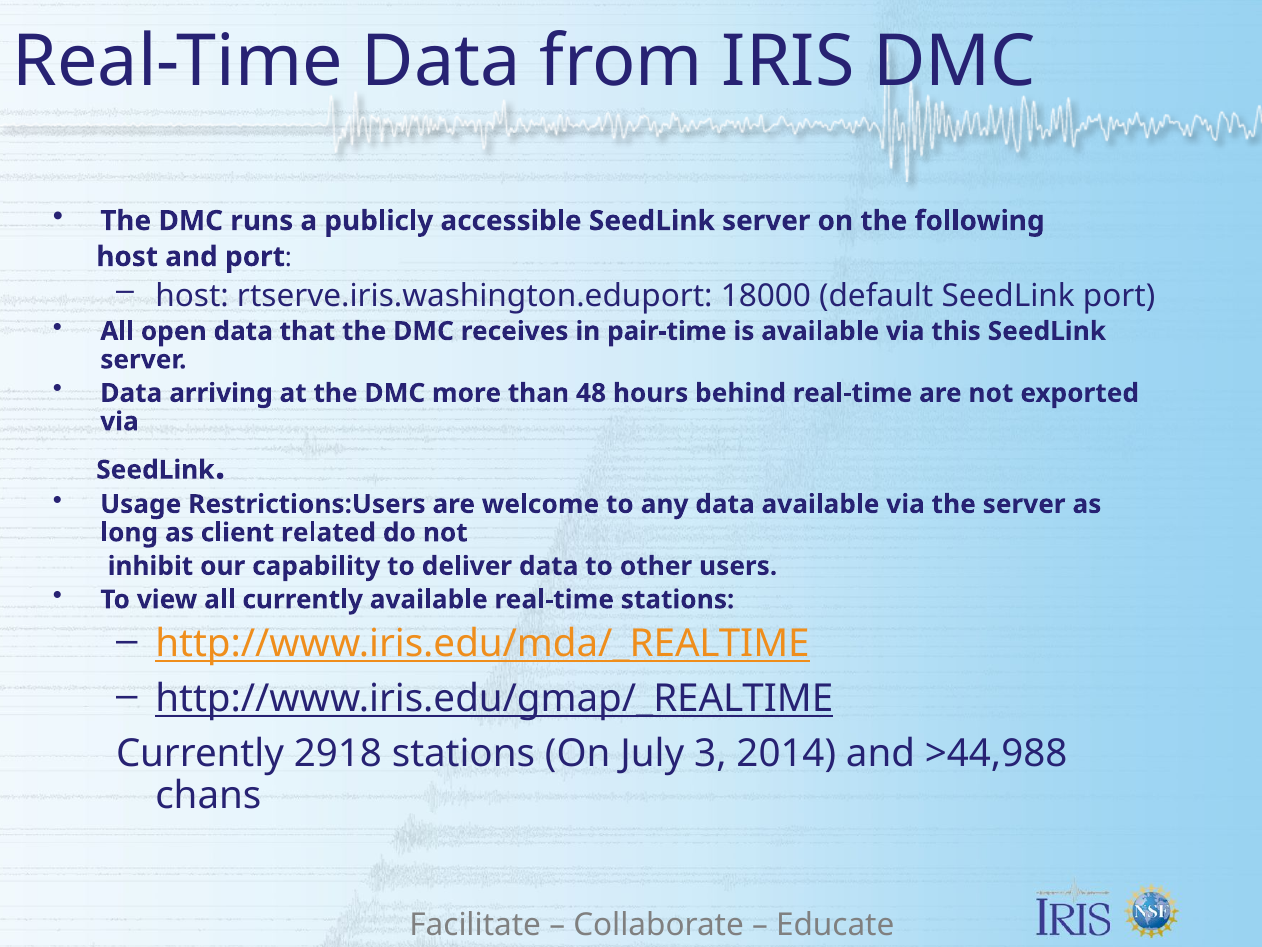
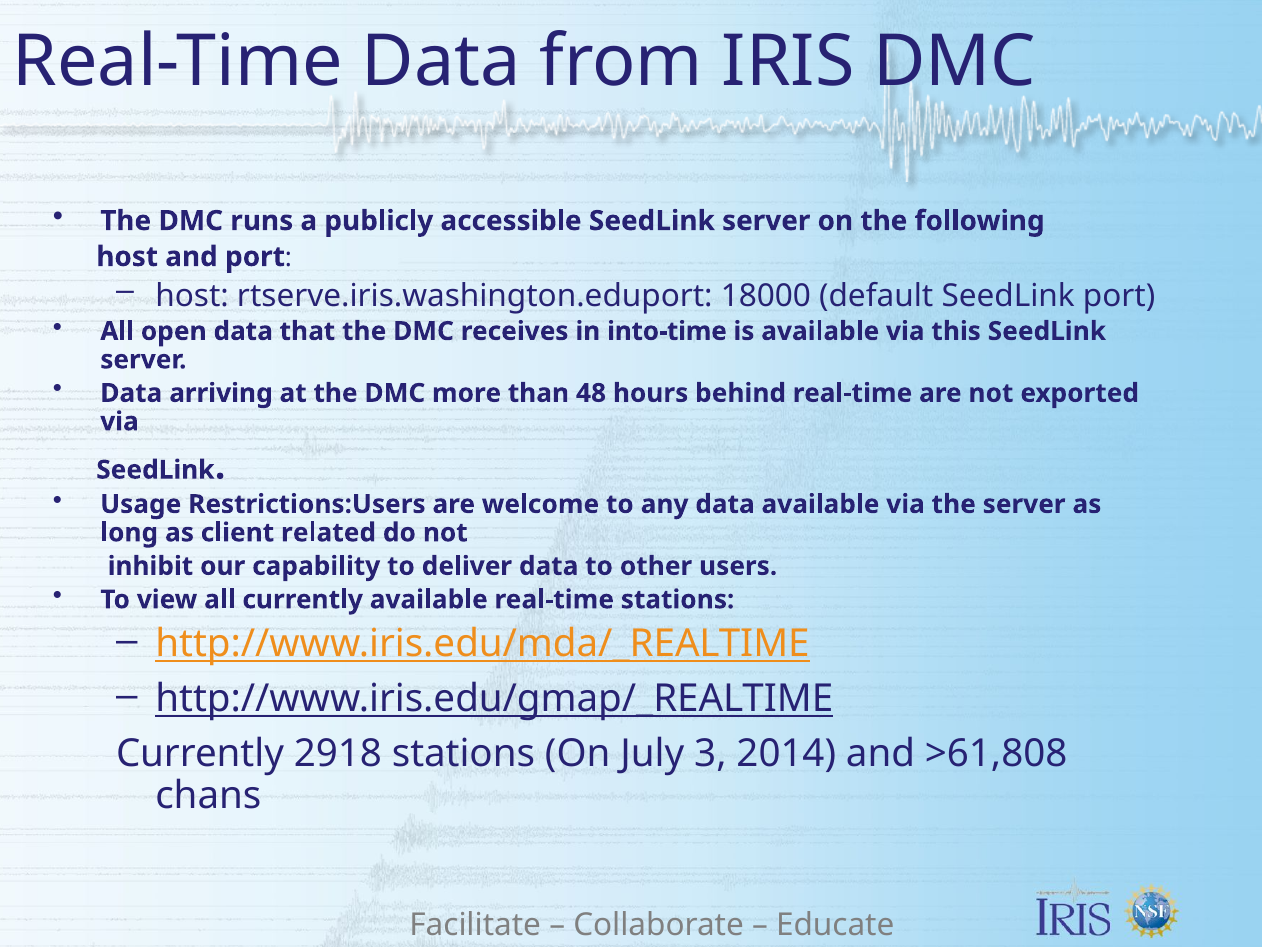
pair-time: pair-time -> into-time (667, 331)
>44,988: >44,988 -> >61,808 (996, 753)
